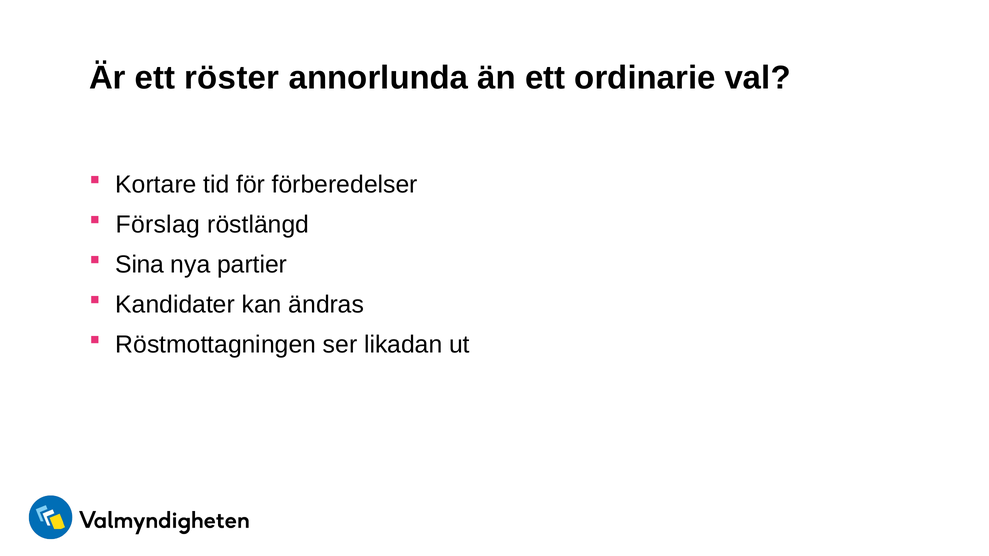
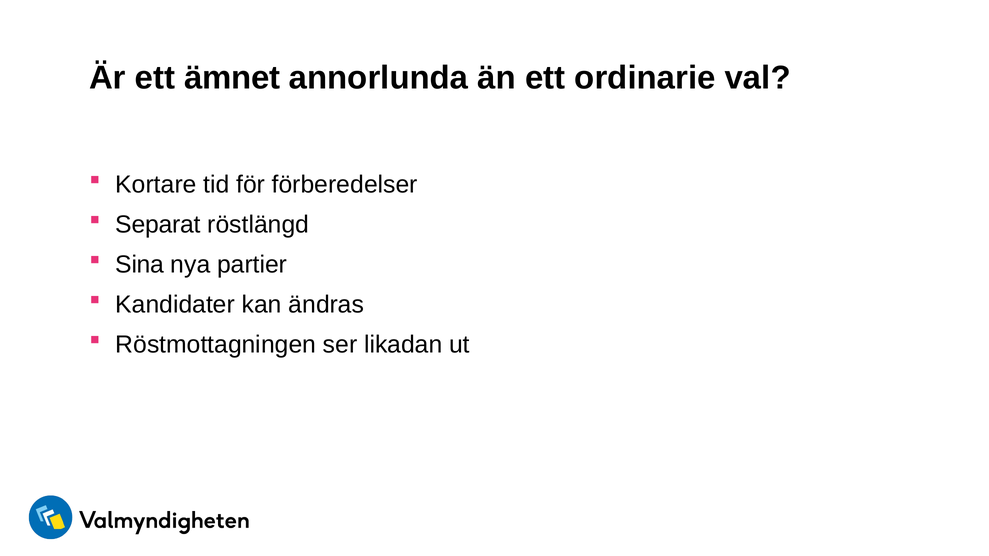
röster: röster -> ämnet (232, 78)
Förslag: Förslag -> Separat (158, 225)
